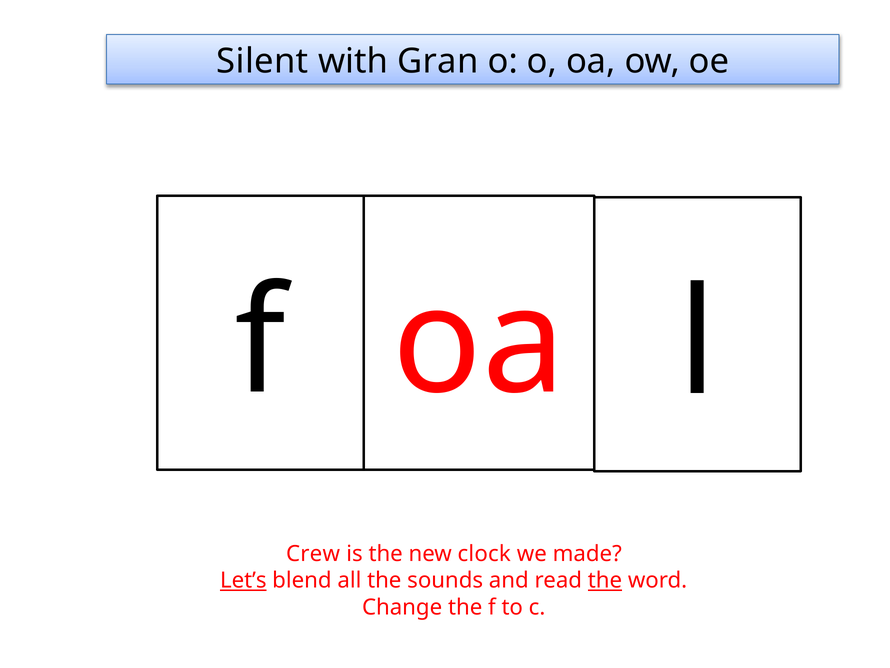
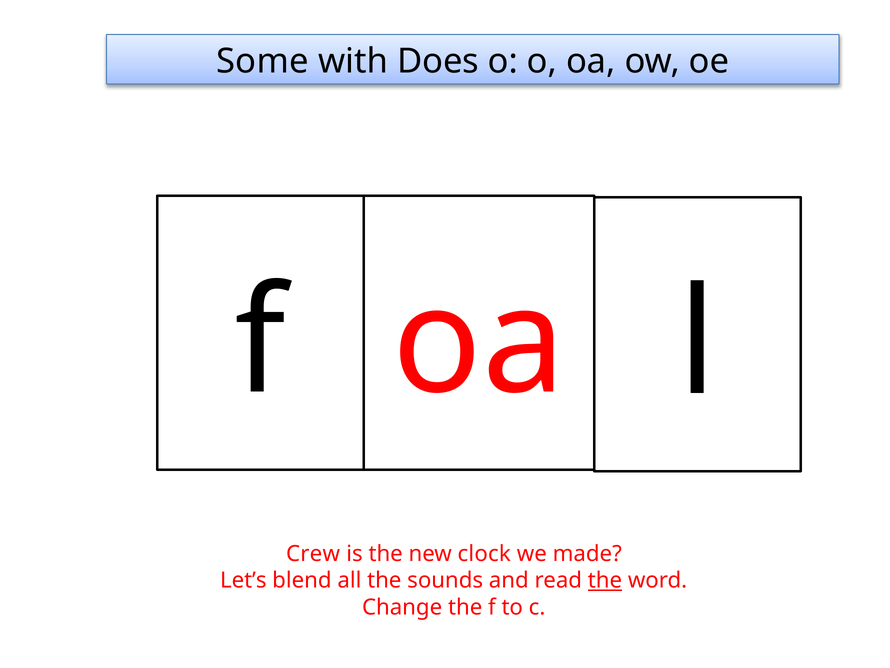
Silent: Silent -> Some (262, 61)
Gran: Gran -> Does (438, 61)
Let’s underline: present -> none (243, 580)
